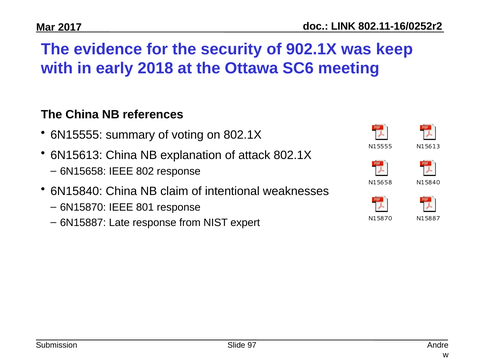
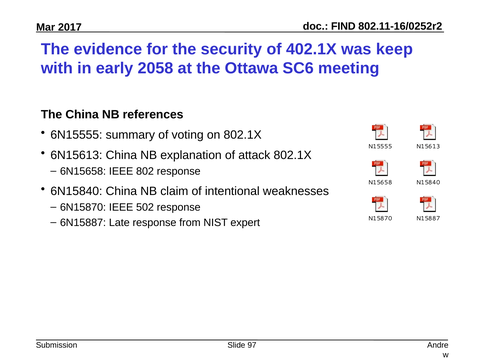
LINK: LINK -> FIND (343, 26)
902.1X: 902.1X -> 402.1X (311, 49)
2018: 2018 -> 2058 (155, 68)
801: 801 -> 502 (145, 207)
